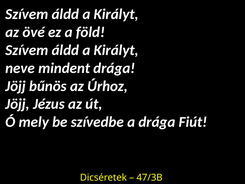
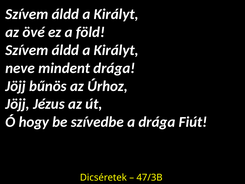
mely: mely -> hogy (34, 122)
